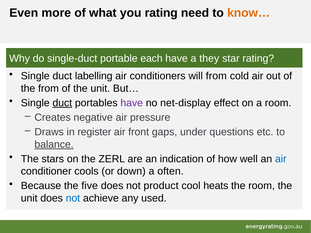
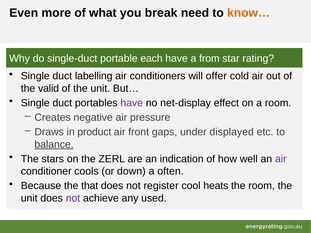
you rating: rating -> break (161, 13)
they: they -> from (209, 59)
will from: from -> offer (216, 76)
the from: from -> valid (49, 89)
duct underline: present -> none (62, 103)
register: register -> product (94, 132)
questions: questions -> displayed (232, 132)
air colour: blue -> purple (281, 159)
five: five -> that (90, 186)
product: product -> register (161, 186)
not colour: blue -> purple (73, 198)
